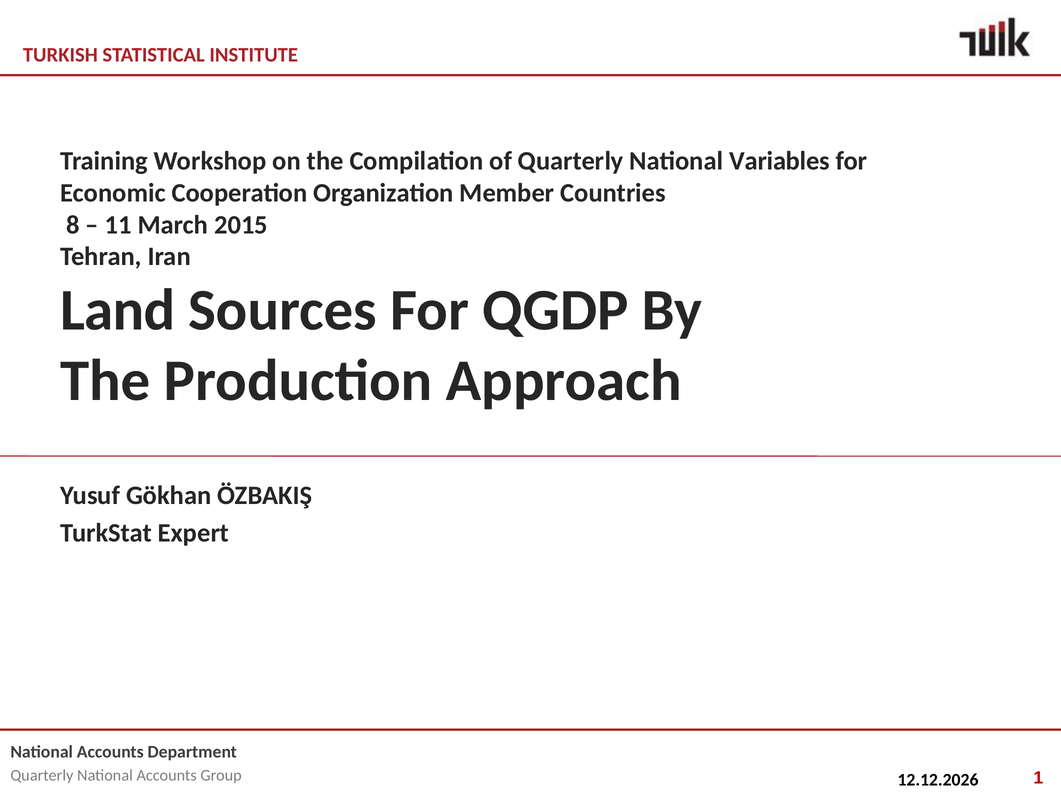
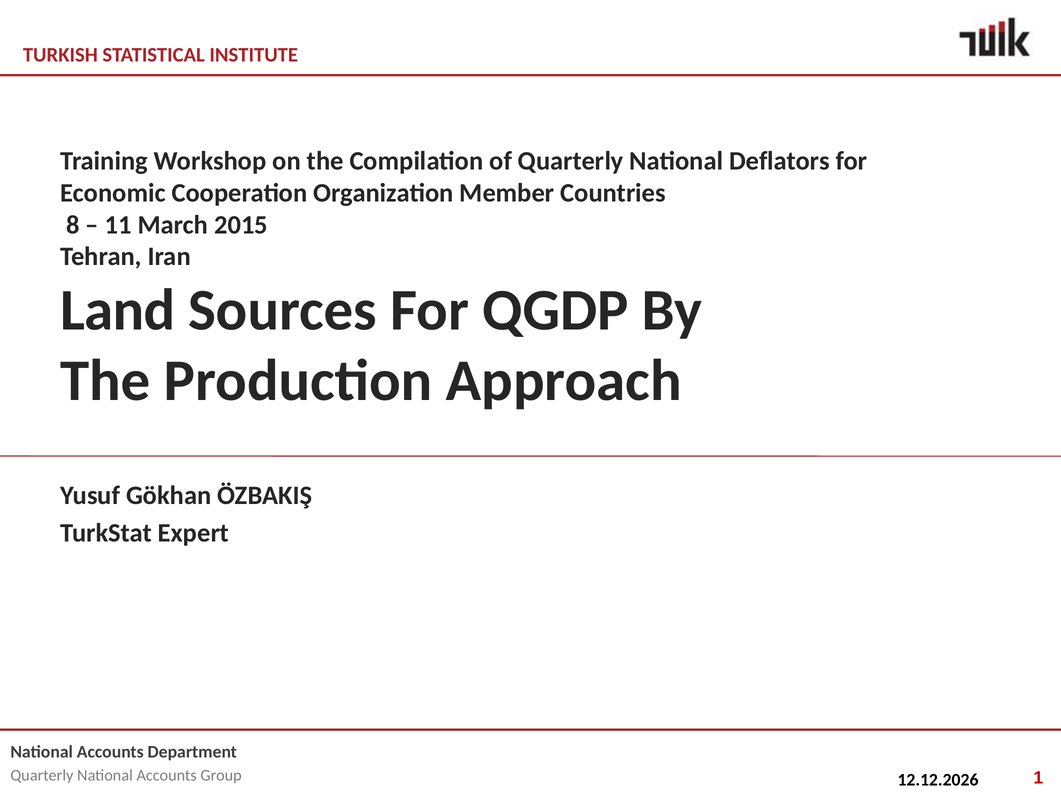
Variables: Variables -> Deflators (780, 161)
